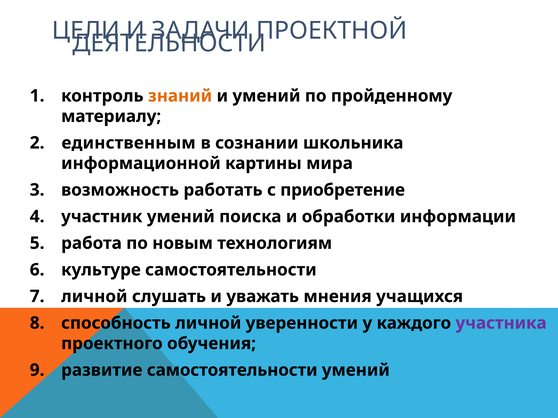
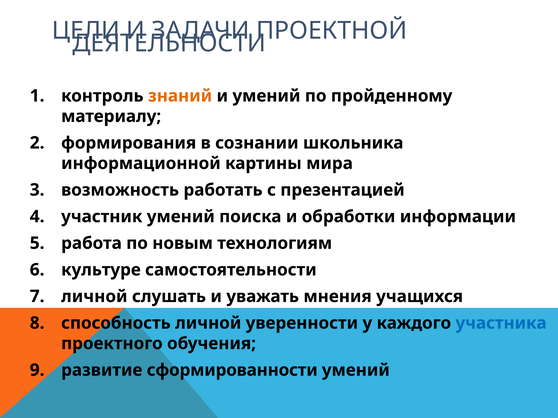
единственным: единственным -> формирования (129, 143)
приобретение: приобретение -> презентацией (342, 190)
участника colour: purple -> blue (501, 323)
развитие самостоятельности: самостоятельности -> сформированности (232, 371)
